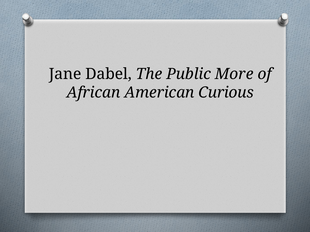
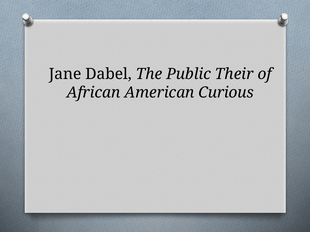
More: More -> Their (234, 74)
